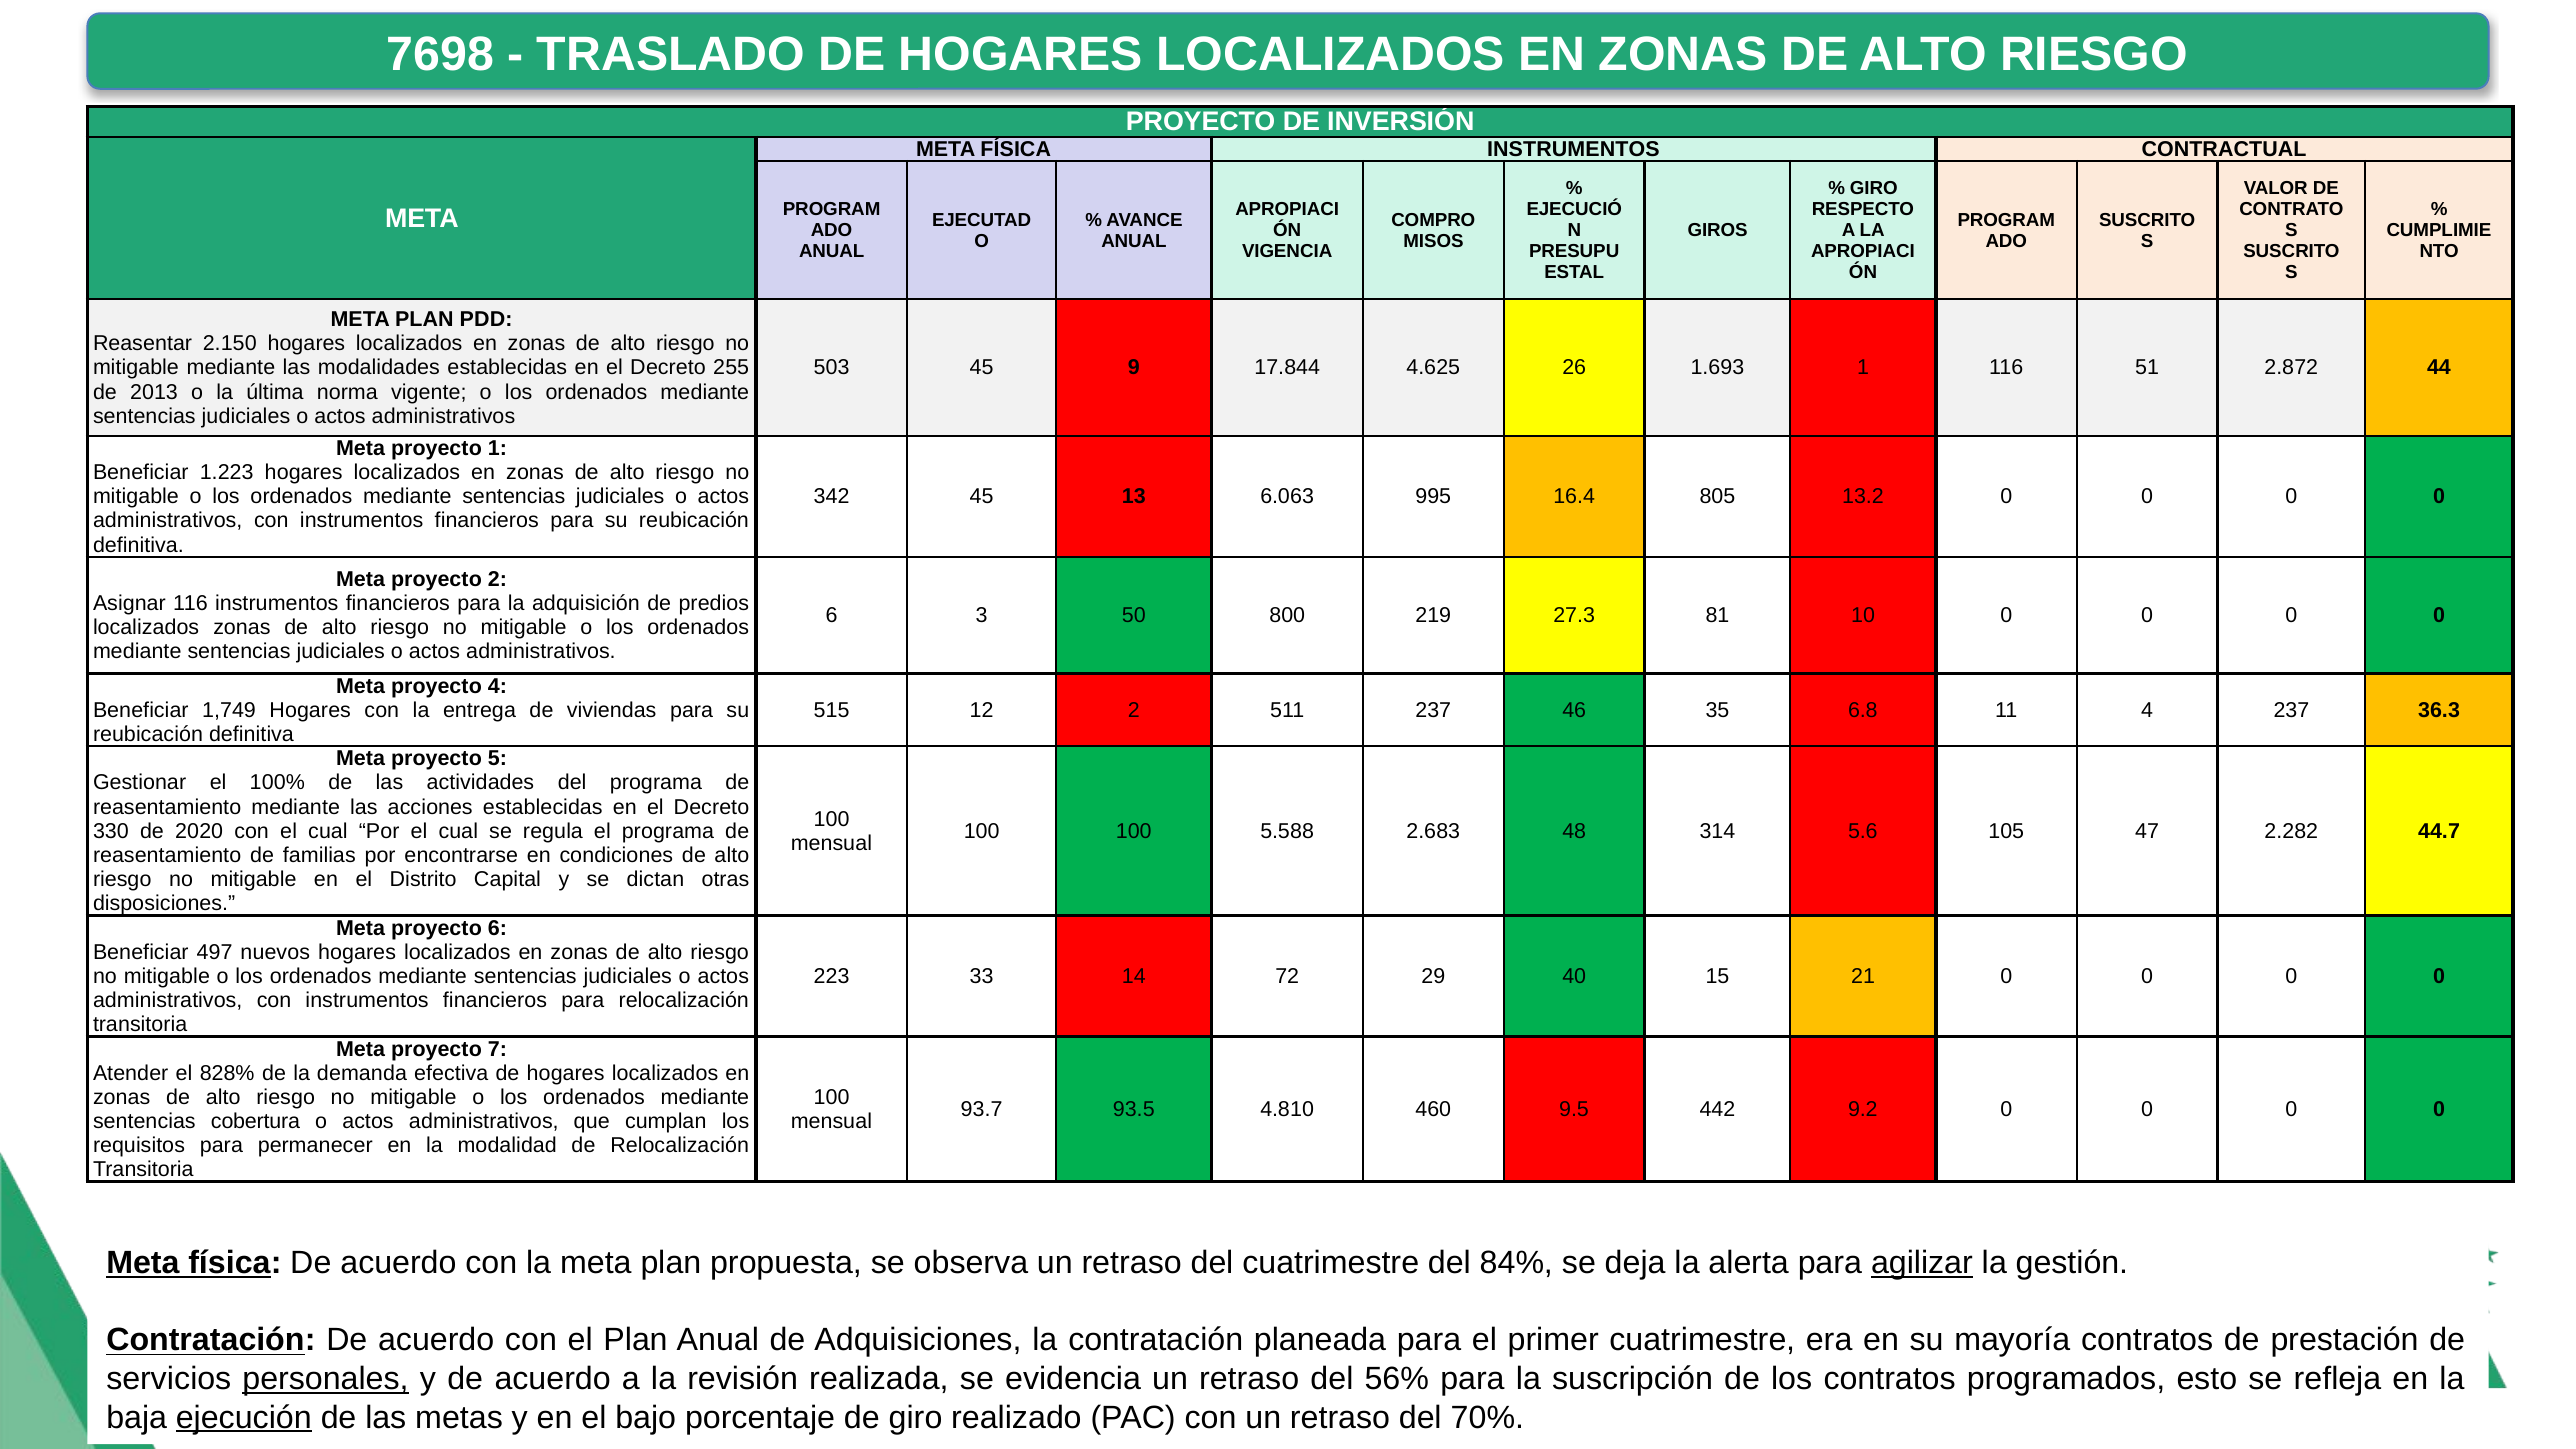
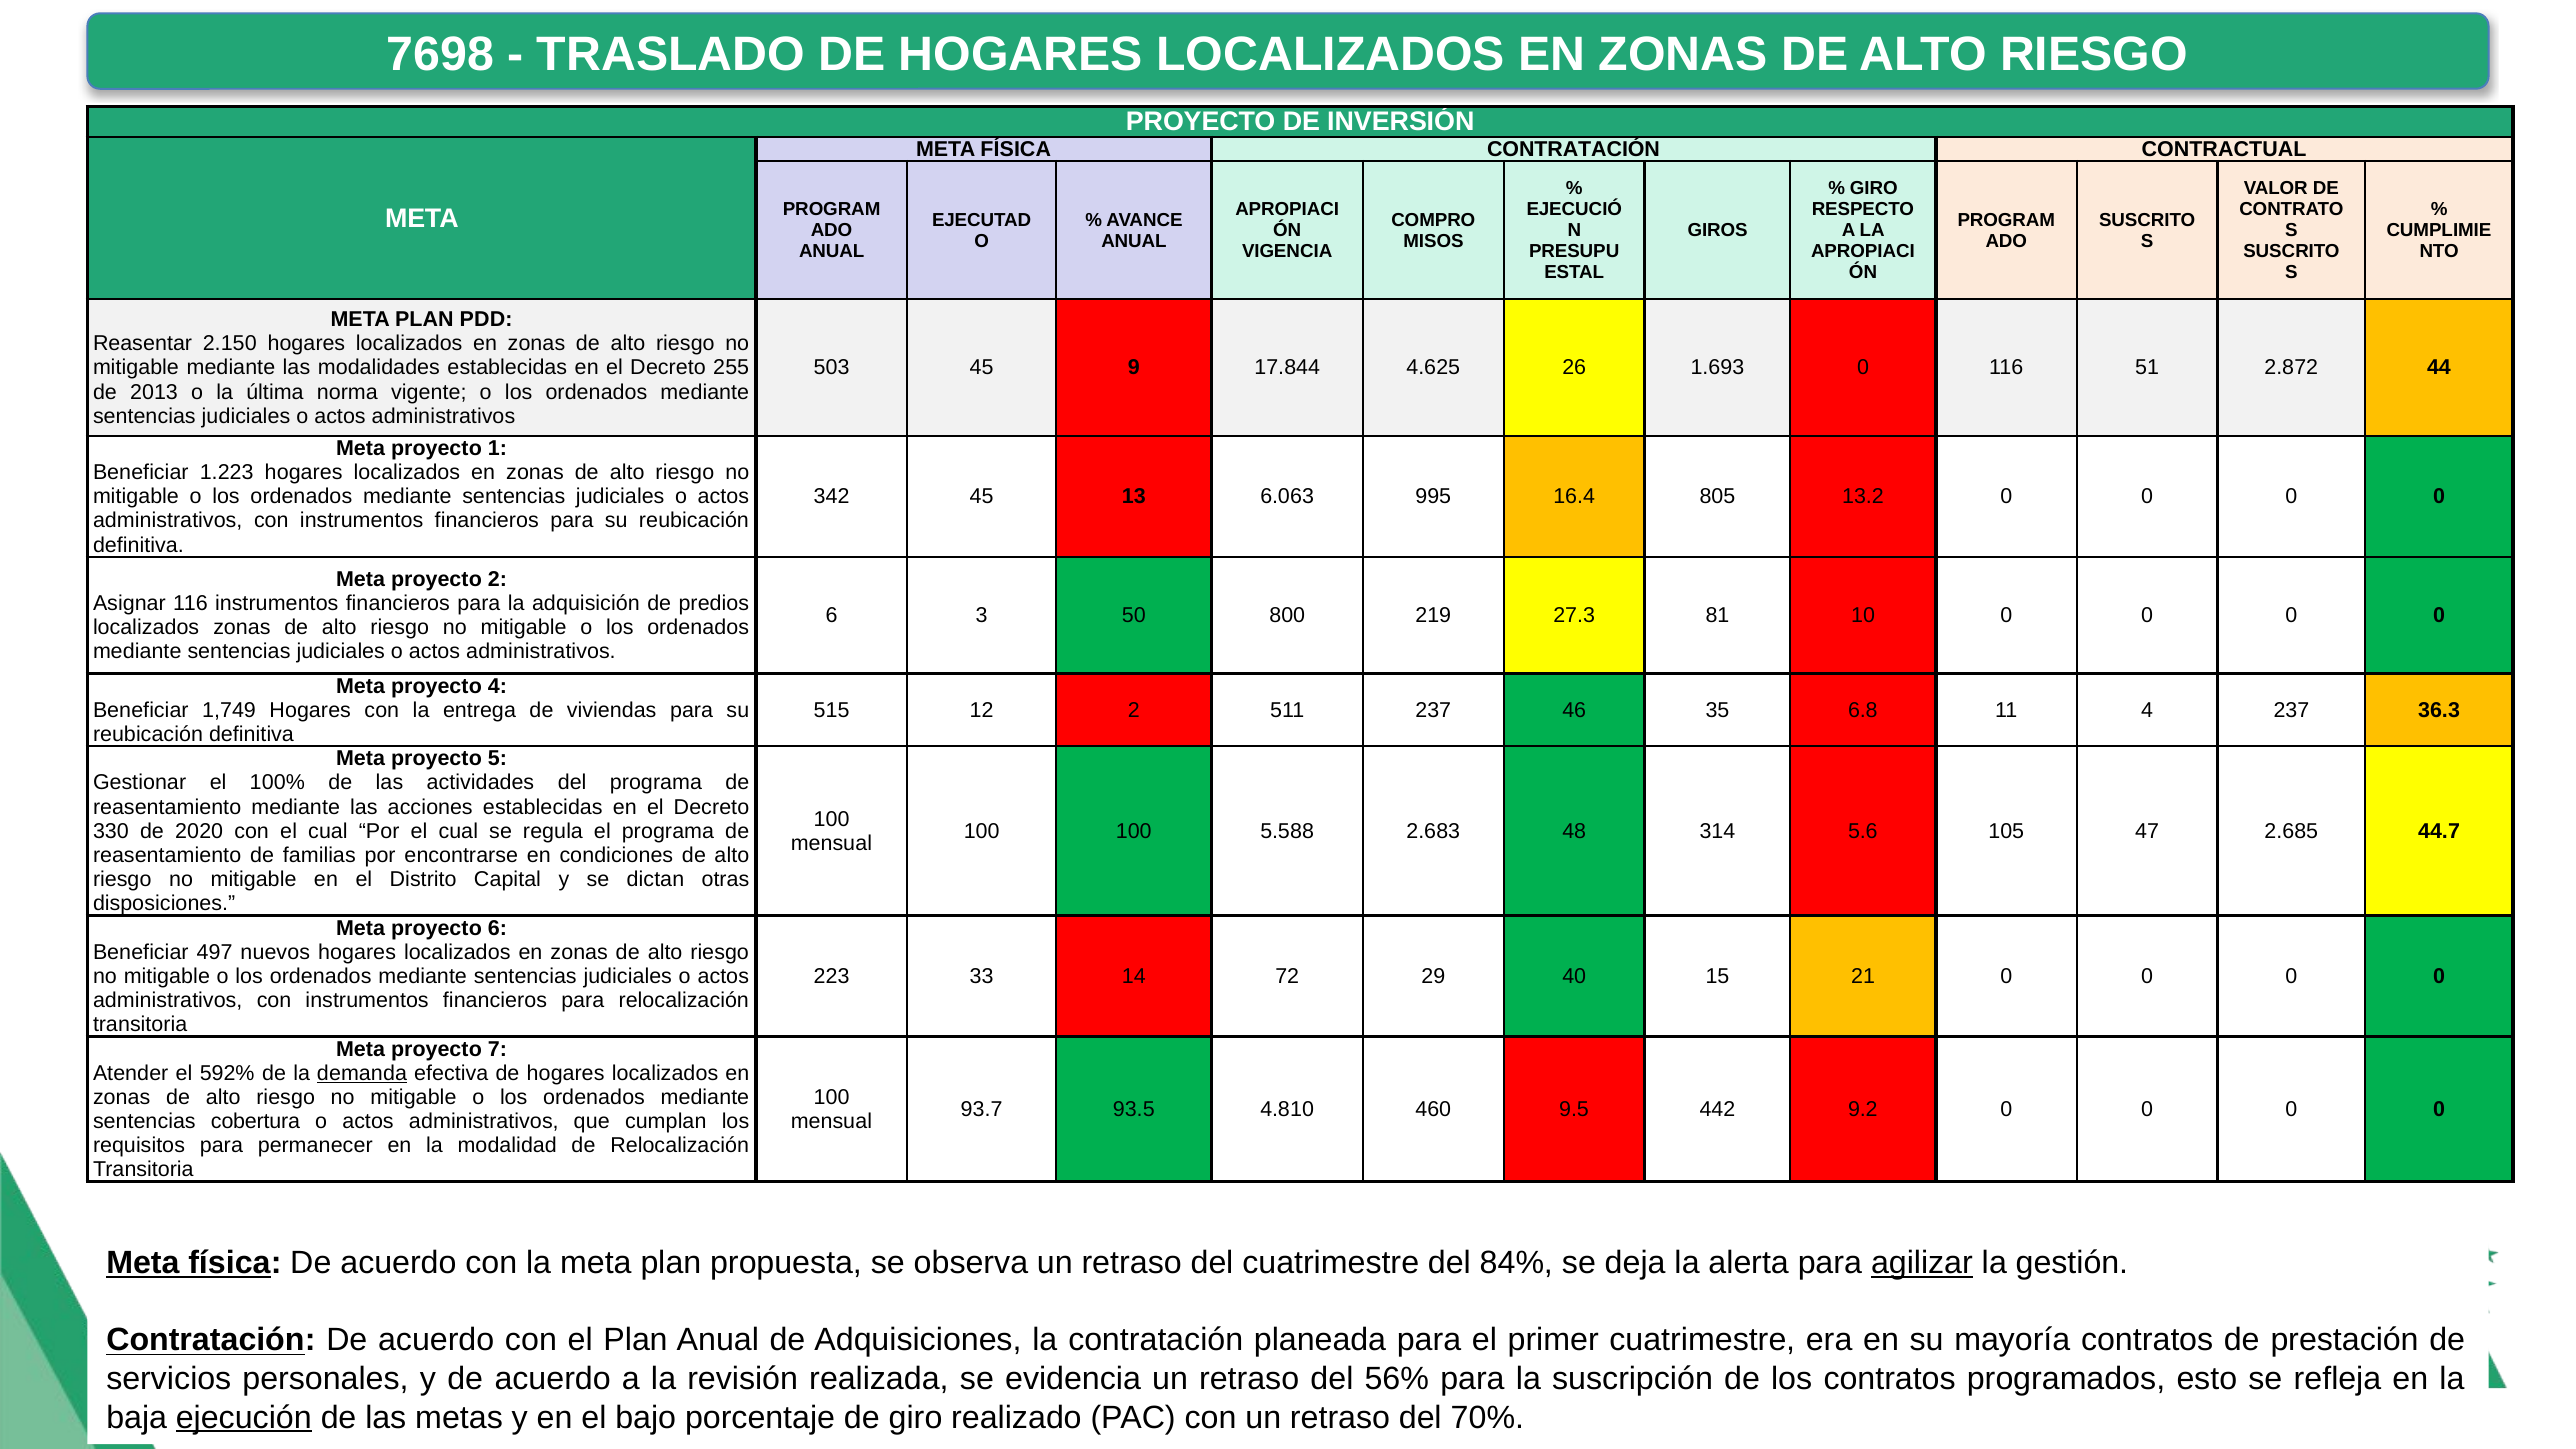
FÍSICA INSTRUMENTOS: INSTRUMENTOS -> CONTRATACIÓN (1573, 149)
1.693 1: 1 -> 0 (1863, 368)
2.282: 2.282 -> 2.685 (2291, 831)
828%: 828% -> 592% (227, 1073)
demanda underline: none -> present (362, 1073)
personales underline: present -> none (326, 1379)
